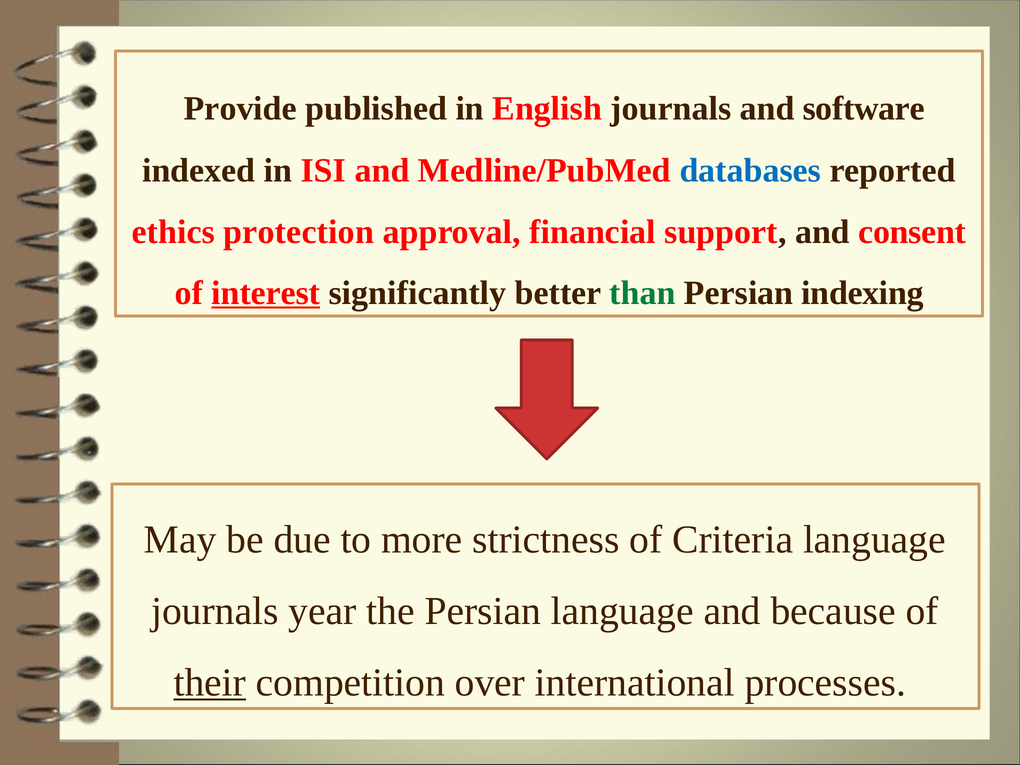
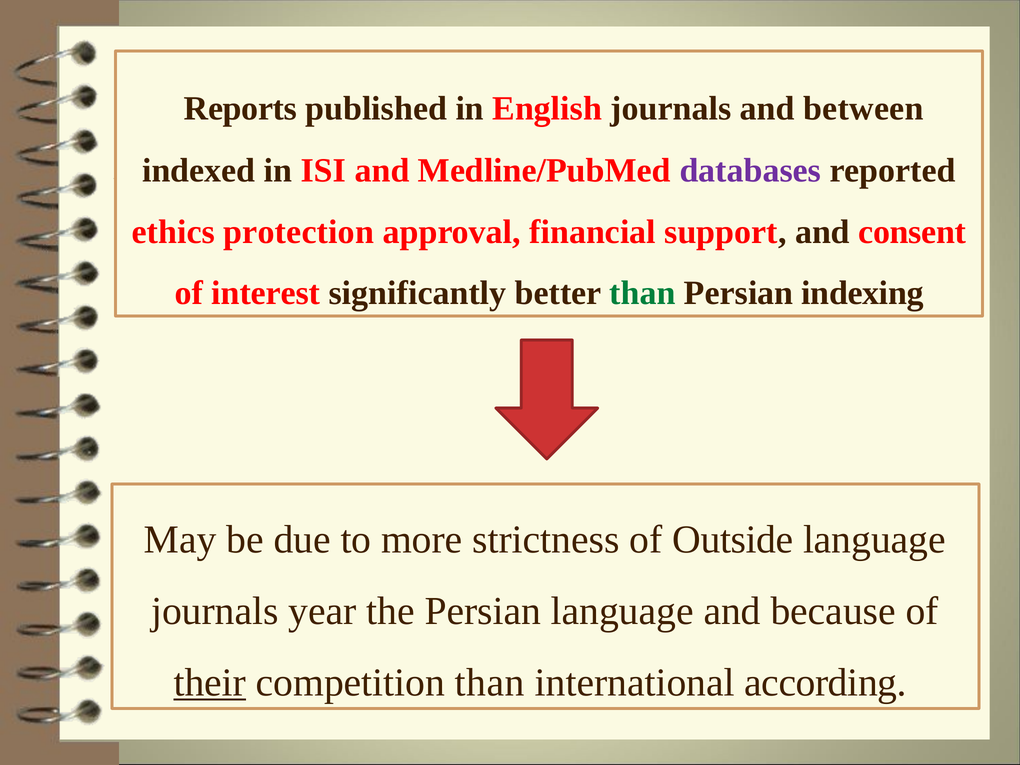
Provide: Provide -> Reports (240, 108)
software: software -> between (863, 108)
databases colour: blue -> purple (750, 171)
interest underline: present -> none (266, 293)
Criteria: Criteria -> Outside (733, 540)
competition over: over -> than (490, 682)
processes: processes -> according (826, 682)
